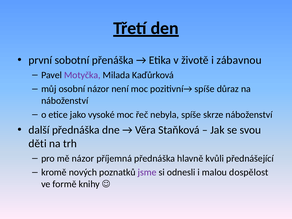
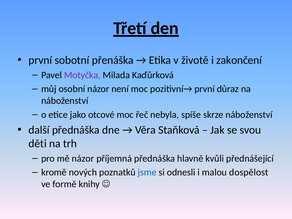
zábavnou: zábavnou -> zakončení (239, 60)
pozitivní→ spíše: spíše -> první (205, 89)
vysoké: vysoké -> otcové (101, 115)
jsme colour: purple -> blue (147, 172)
